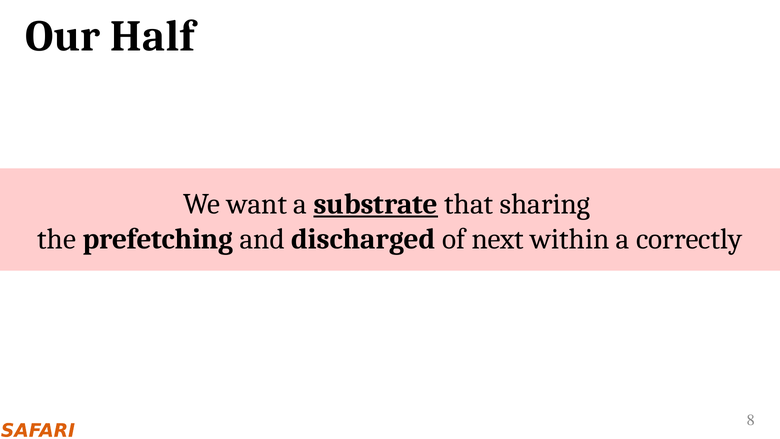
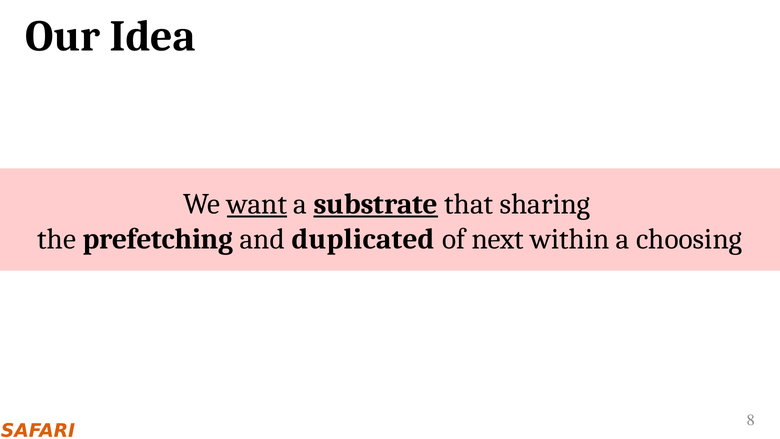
Half: Half -> Idea (153, 36)
want underline: none -> present (257, 204)
discharged: discharged -> duplicated (363, 239)
correctly: correctly -> choosing (689, 239)
